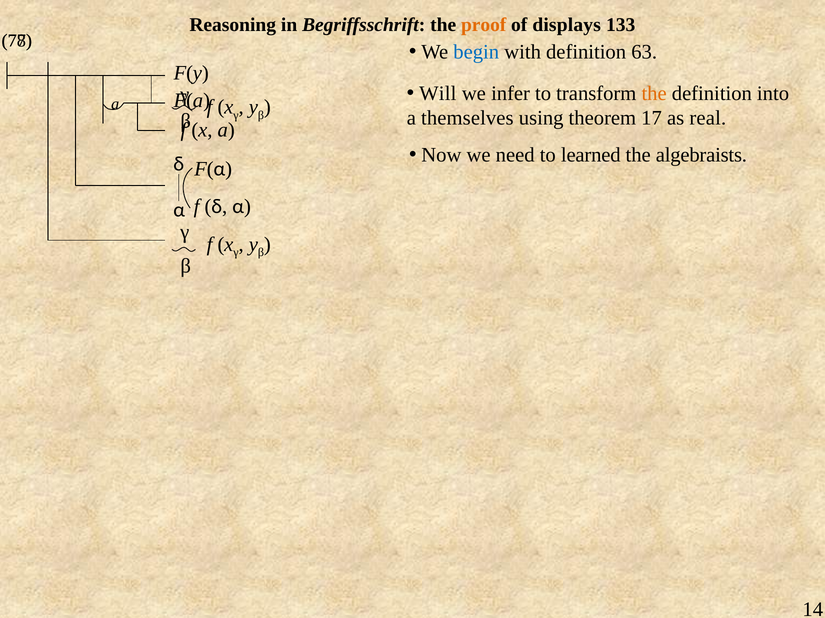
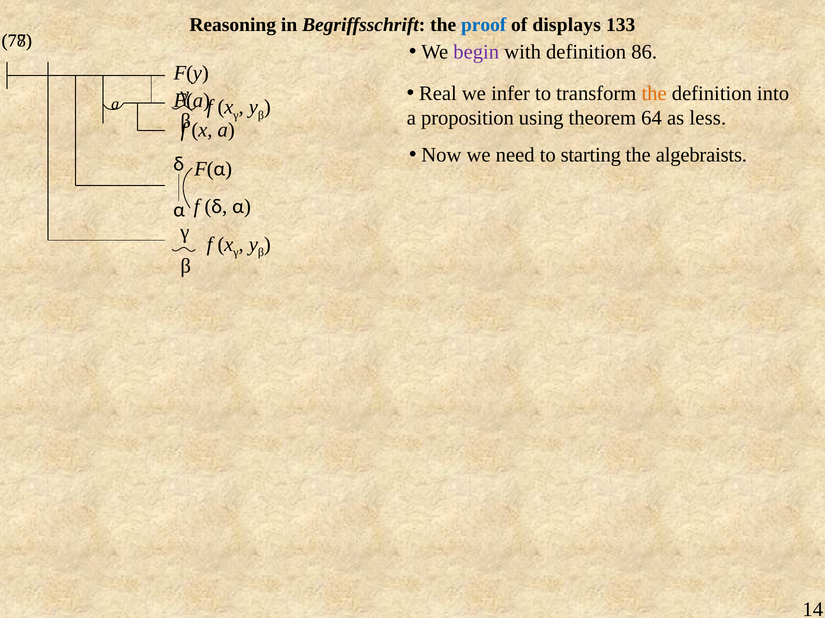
proof colour: orange -> blue (484, 25)
begin colour: blue -> purple (476, 52)
63: 63 -> 86 (644, 52)
Will: Will -> Real (438, 93)
themselves: themselves -> proposition (467, 118)
17: 17 -> 64 (652, 118)
real: real -> less (708, 118)
learned: learned -> starting (591, 155)
